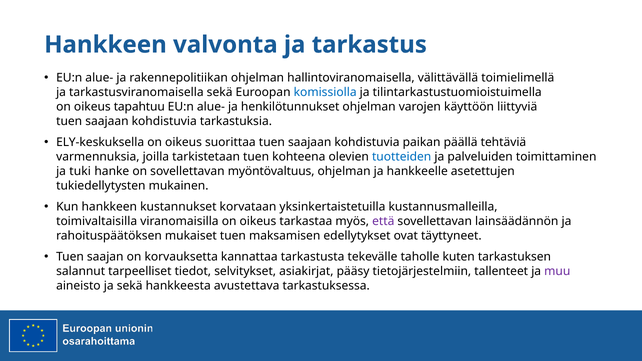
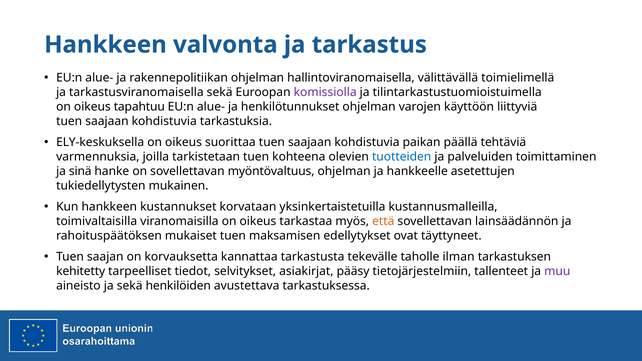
komissiolla colour: blue -> purple (325, 92)
tuki: tuki -> sinä (80, 171)
että colour: purple -> orange (383, 221)
kuten: kuten -> ilman (459, 257)
salannut: salannut -> kehitetty (81, 271)
hankkeesta: hankkeesta -> henkilöiden (178, 286)
